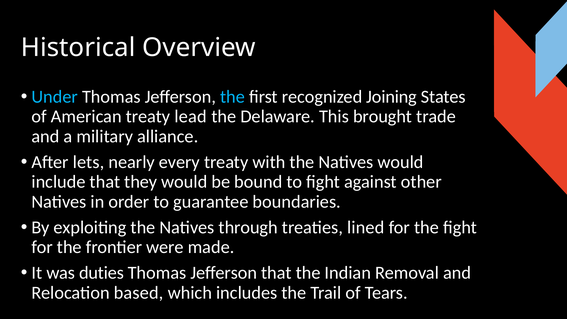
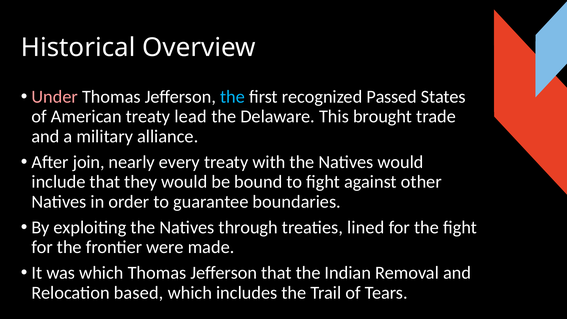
Under colour: light blue -> pink (55, 97)
Joining: Joining -> Passed (392, 97)
lets: lets -> join (89, 162)
was duties: duties -> which (101, 273)
